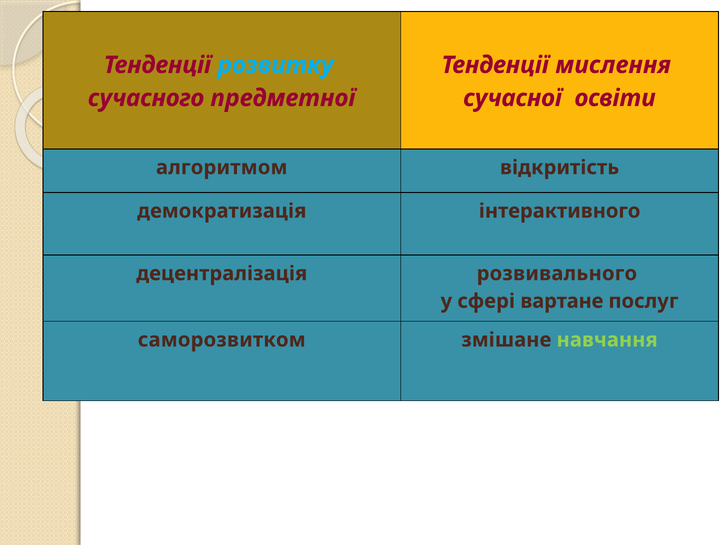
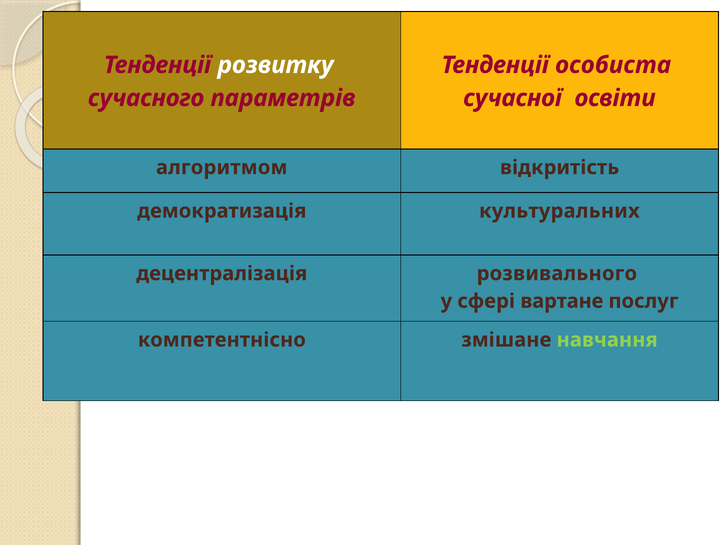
розвитку colour: light blue -> white (276, 65)
мислення: мислення -> особиста (613, 65)
предметної: предметної -> параметрів (283, 98)
інтерактивного: інтерактивного -> культуральних (559, 211)
саморозвитком: саморозвитком -> компетентнісно (222, 340)
